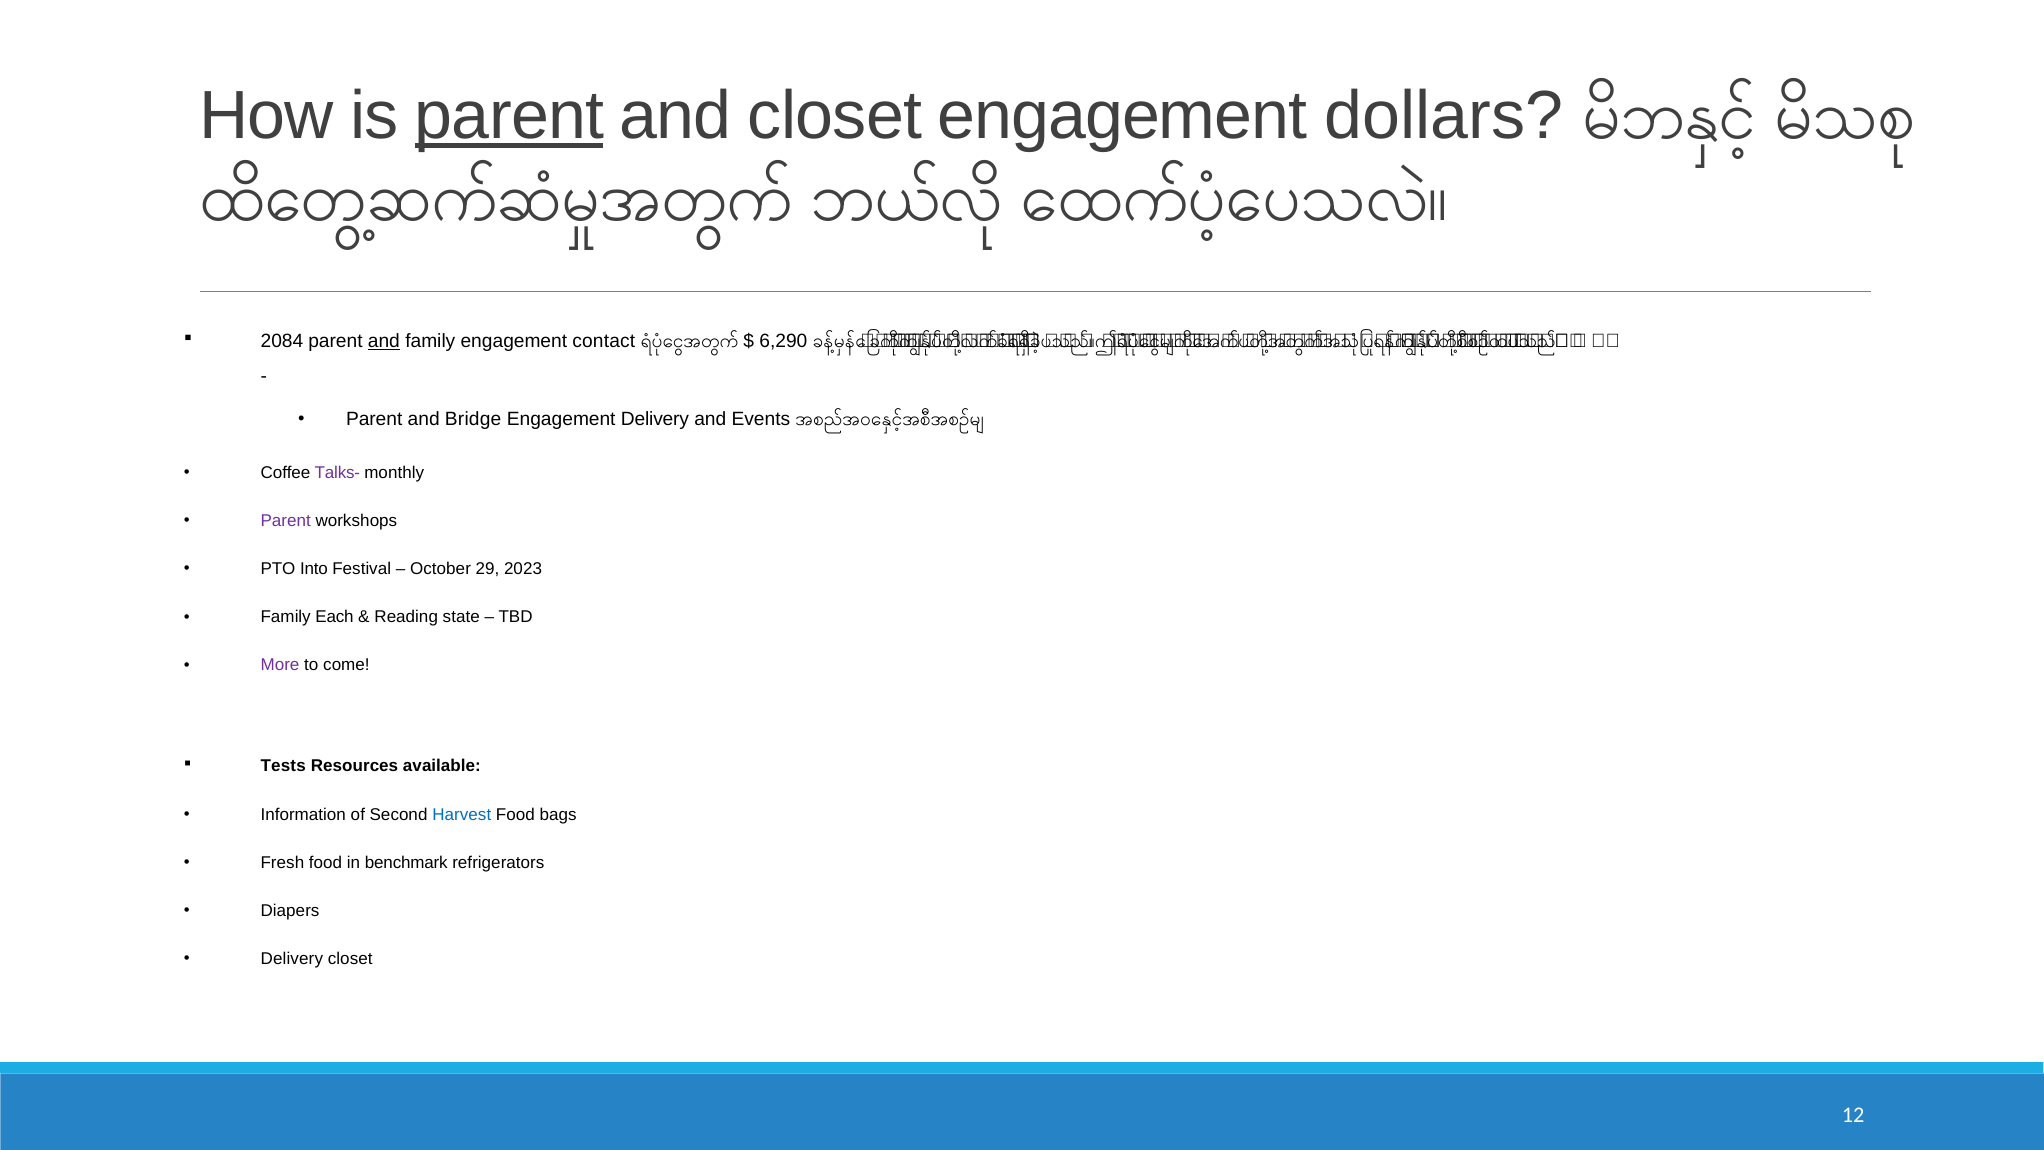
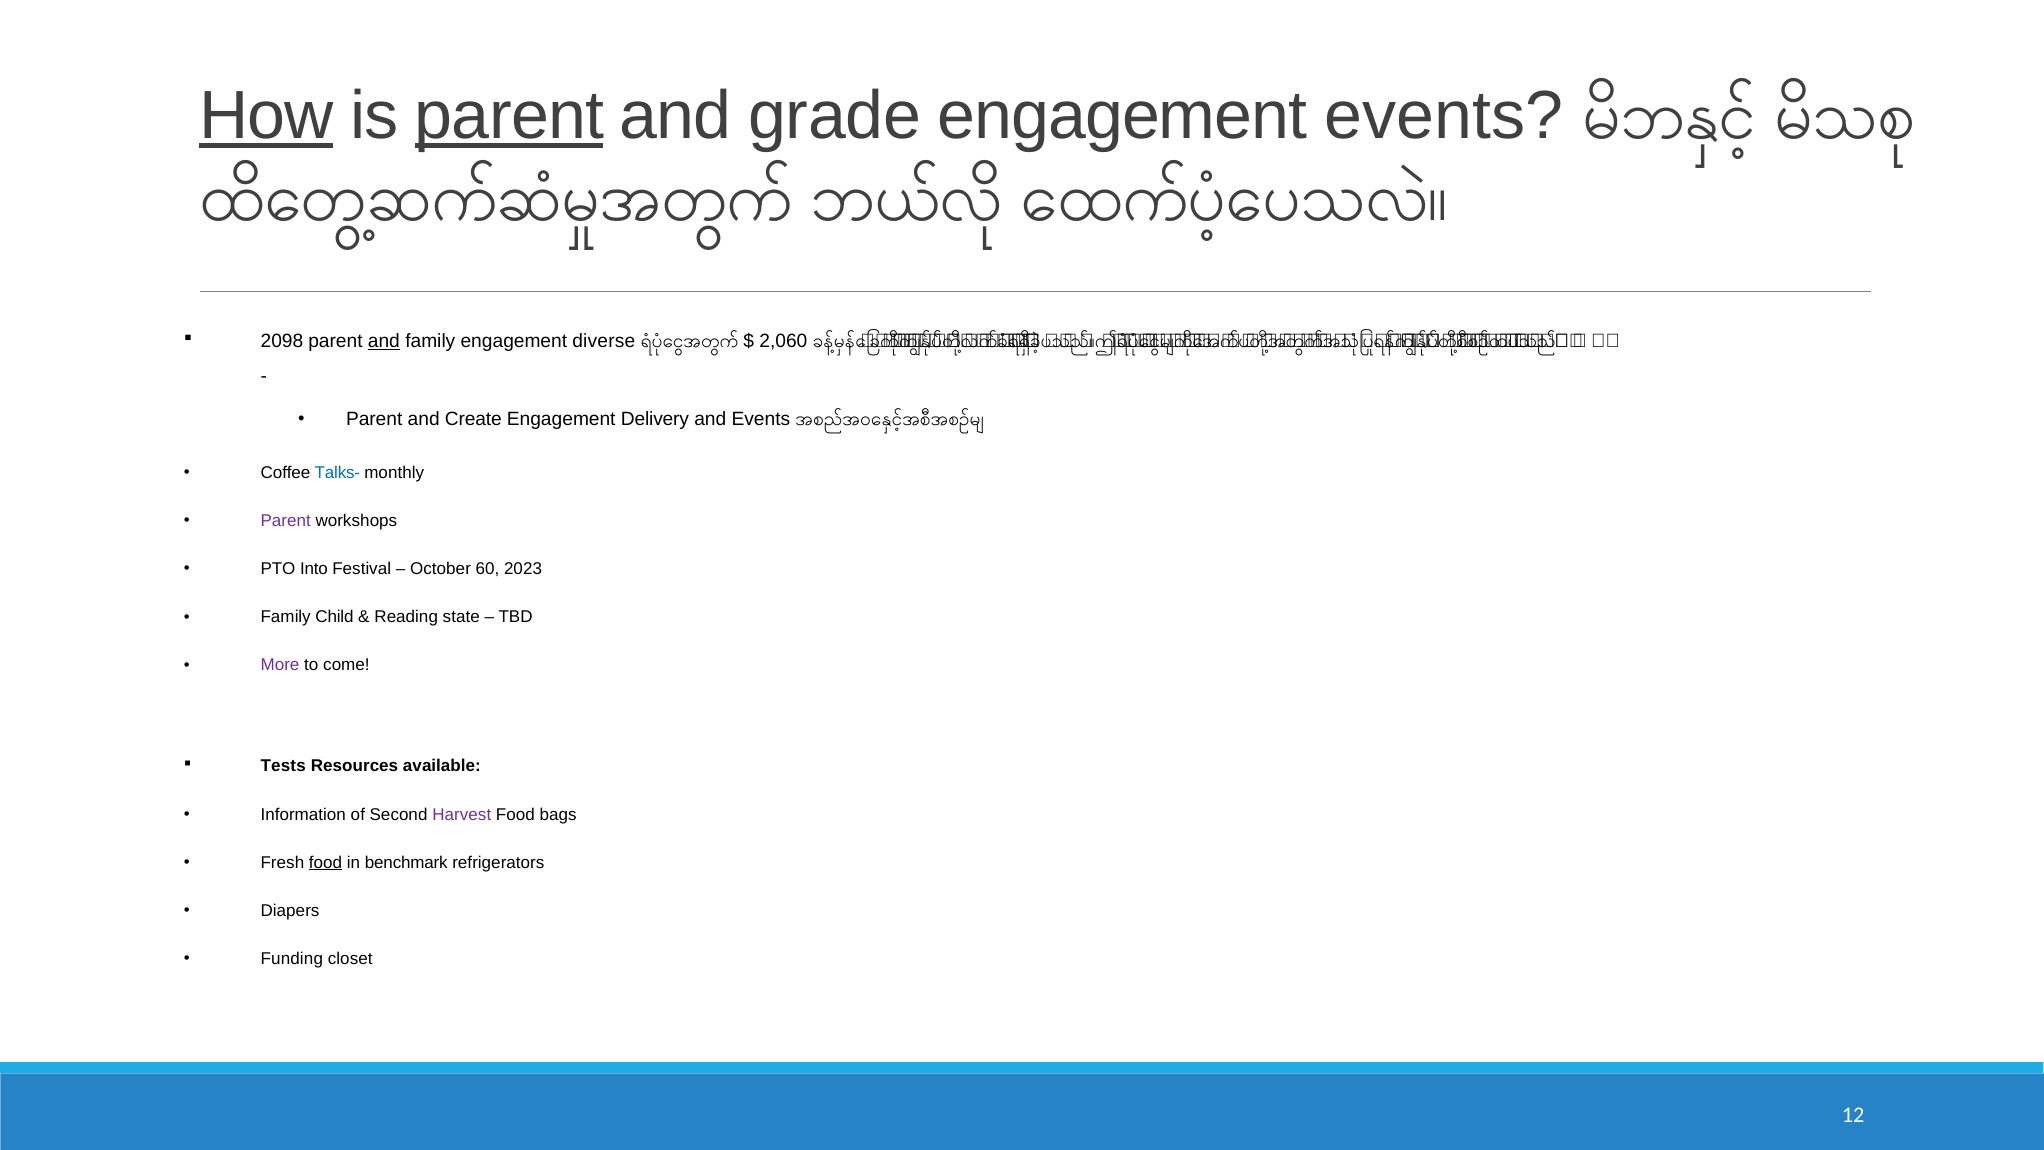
How underline: none -> present (267, 116)
and closet: closet -> grade (835, 116)
engagement dollars: dollars -> events (1444, 116)
2084: 2084 -> 2098 (282, 341)
contact: contact -> diverse (604, 341)
6,290: 6,290 -> 2,060 (783, 341)
Bridge: Bridge -> Create (473, 419)
Talks- colour: purple -> blue (337, 473)
29: 29 -> 60 (487, 569)
Each: Each -> Child (334, 617)
Harvest colour: blue -> purple (462, 814)
food underline: none -> present (325, 862)
Delivery: Delivery -> Funding (292, 959)
